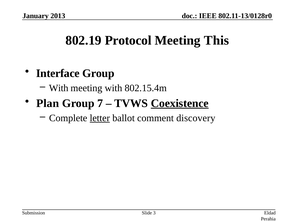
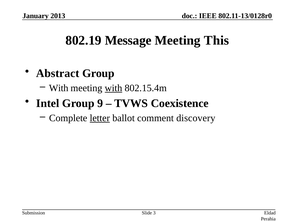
Protocol: Protocol -> Message (128, 40)
Interface: Interface -> Abstract (58, 73)
with underline: none -> present (113, 88)
Plan: Plan -> Intel (48, 103)
7: 7 -> 9 (100, 103)
Coexistence underline: present -> none (180, 103)
